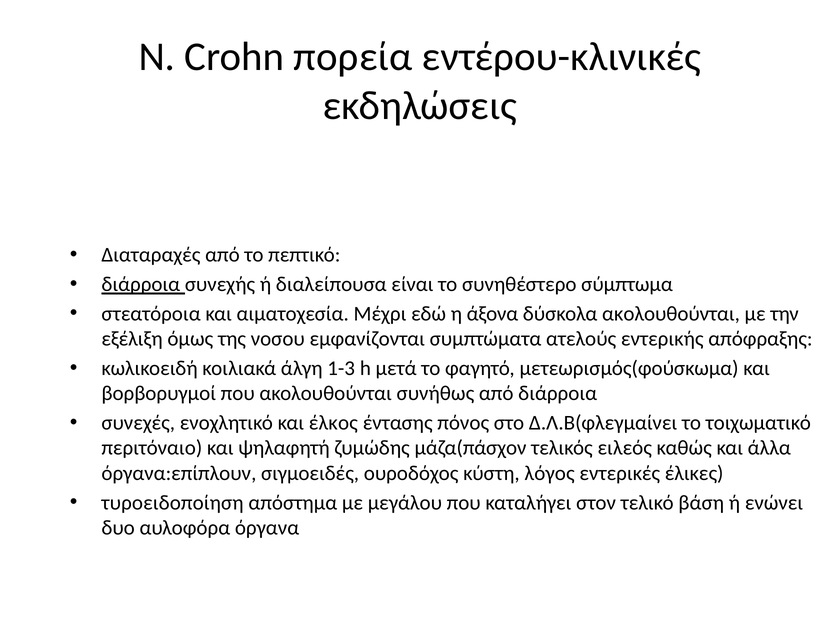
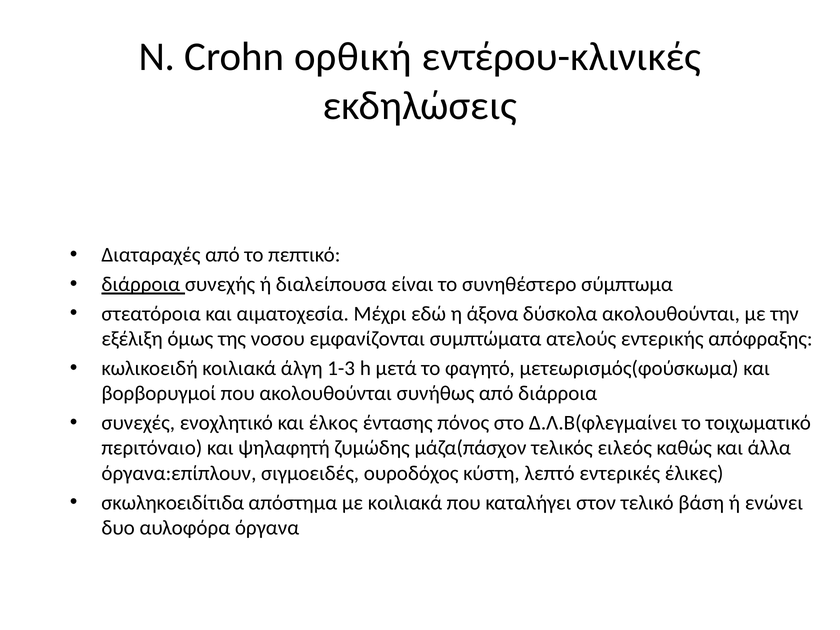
πορεία: πορεία -> ορθική (353, 57)
λόγος: λόγος -> λεπτό (550, 473)
τυροειδοποίηση: τυροειδοποίηση -> σκωληκοειδίτιδα (173, 503)
με μεγάλου: μεγάλου -> κοιλιακά (405, 503)
